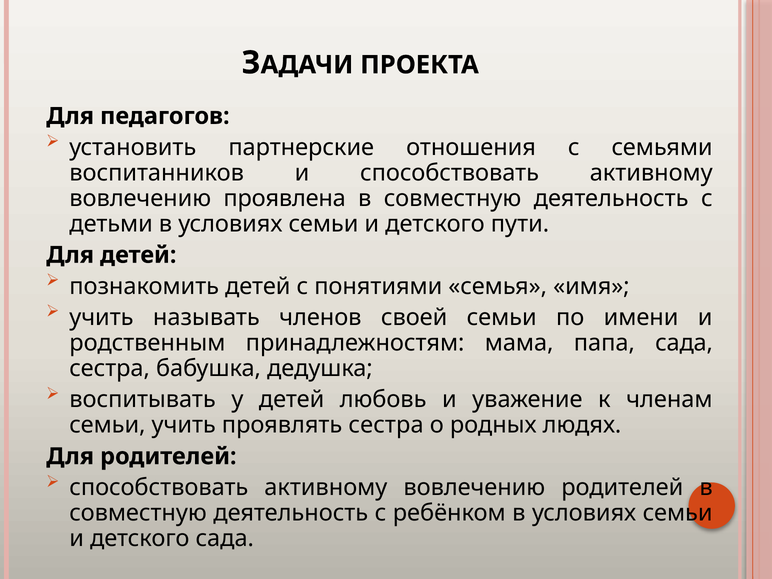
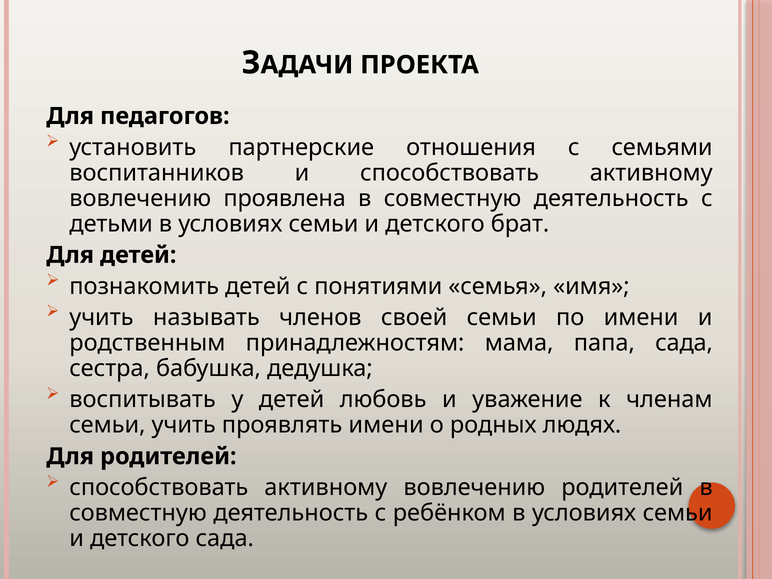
пути: пути -> брат (520, 224)
проявлять сестра: сестра -> имени (386, 425)
